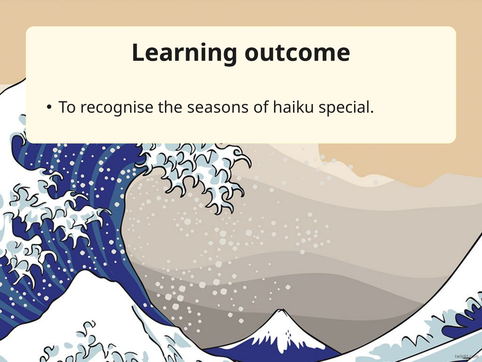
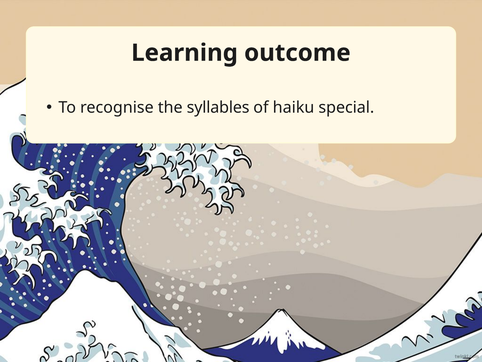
seasons: seasons -> syllables (218, 107)
